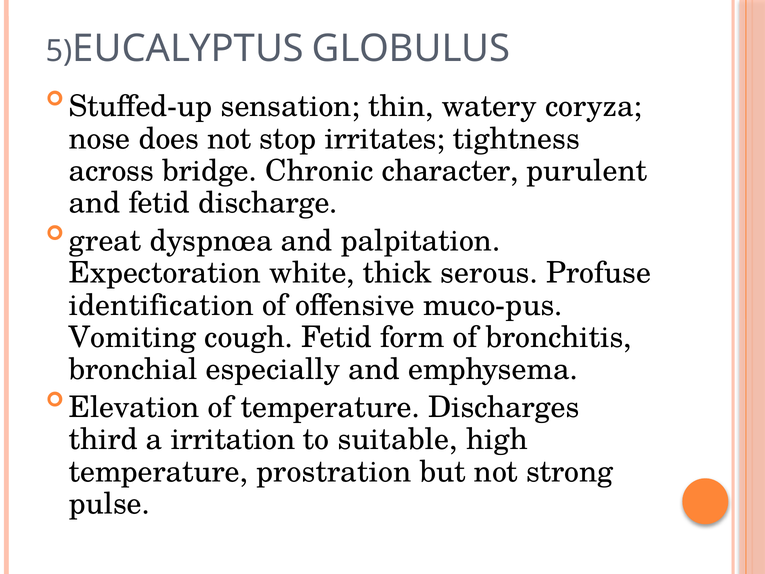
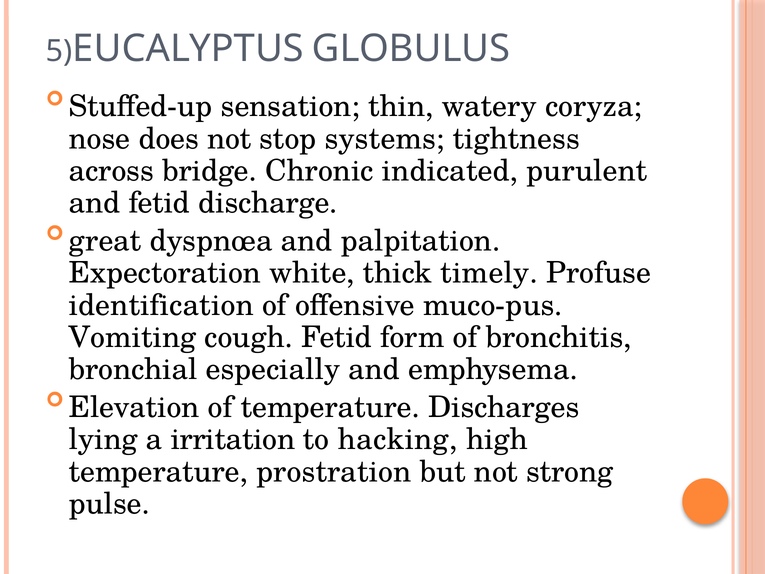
irritates: irritates -> systems (385, 139)
character: character -> indicated (450, 171)
serous: serous -> timely (489, 273)
third: third -> lying (103, 439)
suitable: suitable -> hacking (398, 439)
